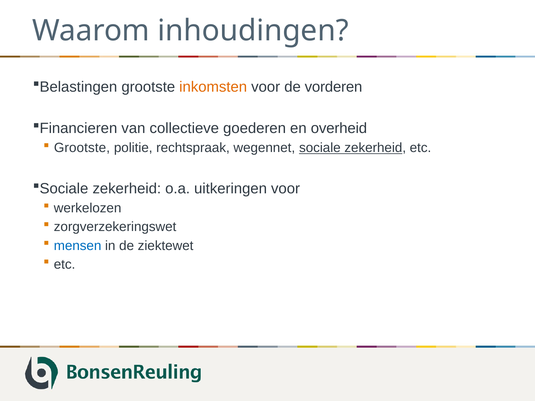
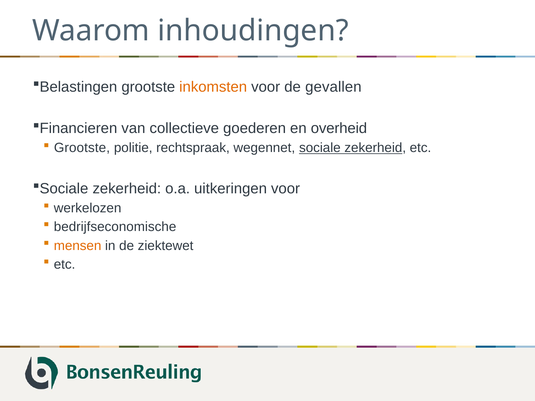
vorderen: vorderen -> gevallen (333, 87)
zorgverzekeringswet: zorgverzekeringswet -> bedrijfseconomische (115, 227)
mensen colour: blue -> orange (78, 246)
